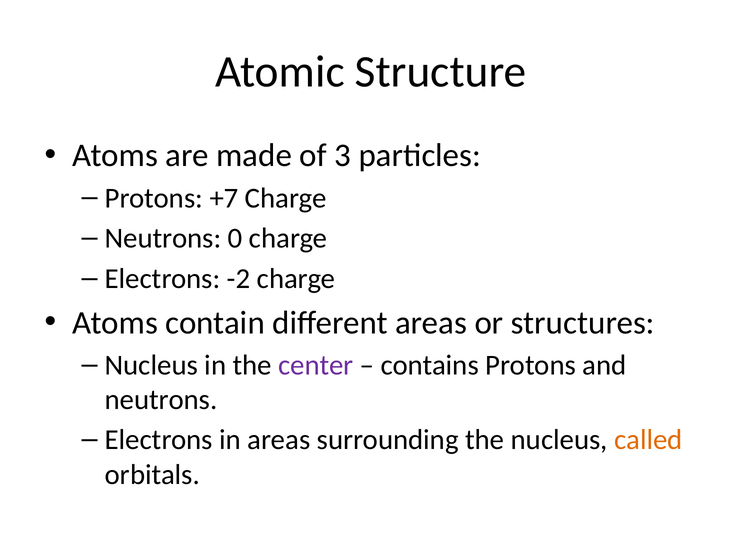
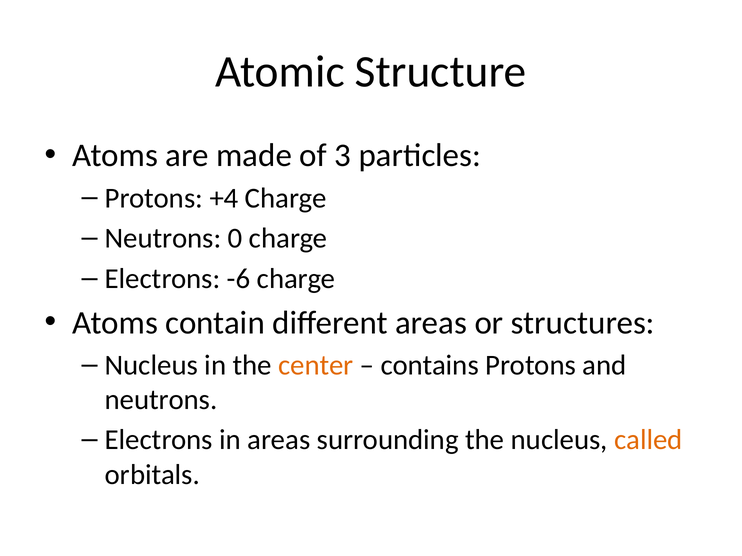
+7: +7 -> +4 (224, 198)
-2: -2 -> -6 (239, 279)
center colour: purple -> orange (316, 365)
